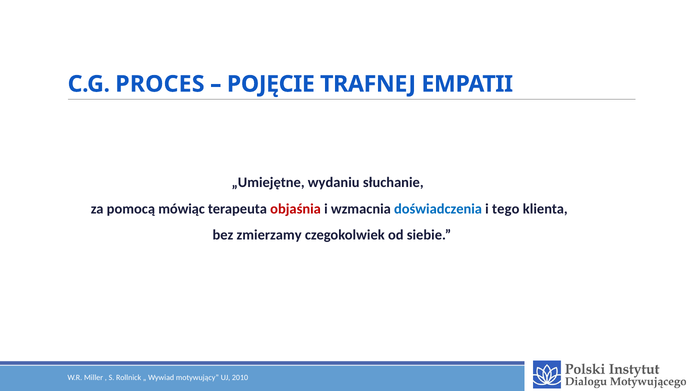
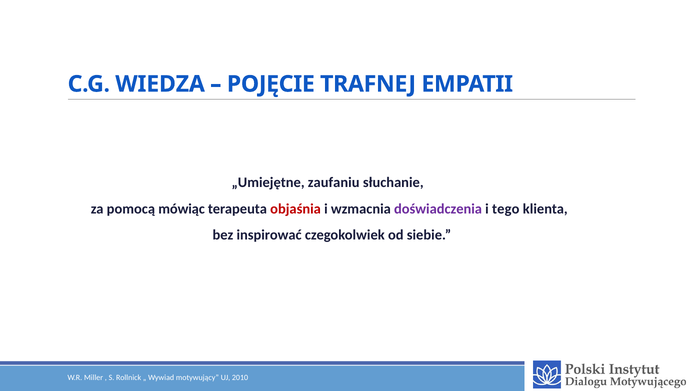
PROCES: PROCES -> WIEDZA (160, 84)
wydaniu: wydaniu -> zaufaniu (334, 182)
doświadczenia colour: blue -> purple (438, 208)
zmierzamy: zmierzamy -> inspirować (269, 235)
